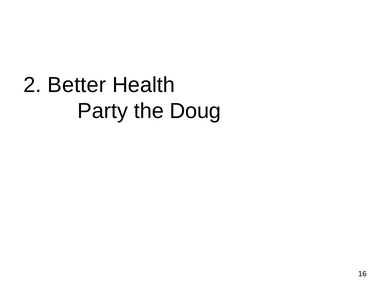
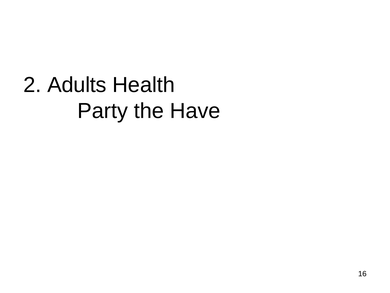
Better: Better -> Adults (77, 85)
Doug: Doug -> Have (195, 111)
